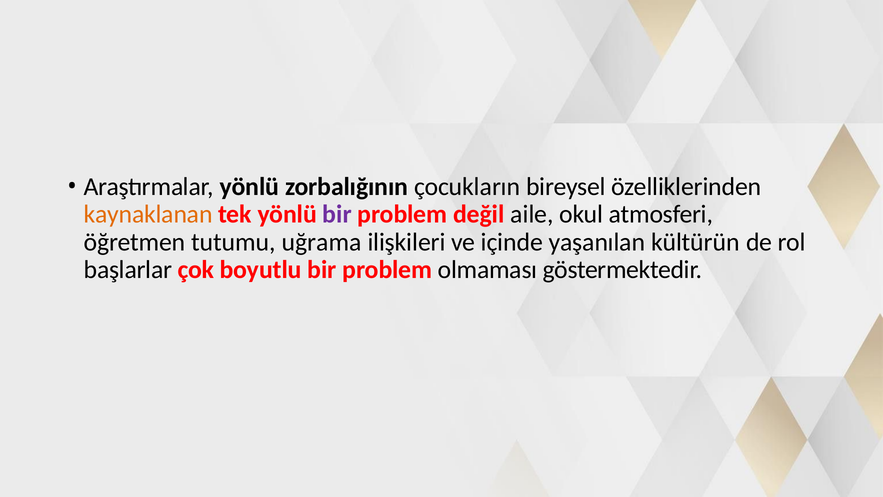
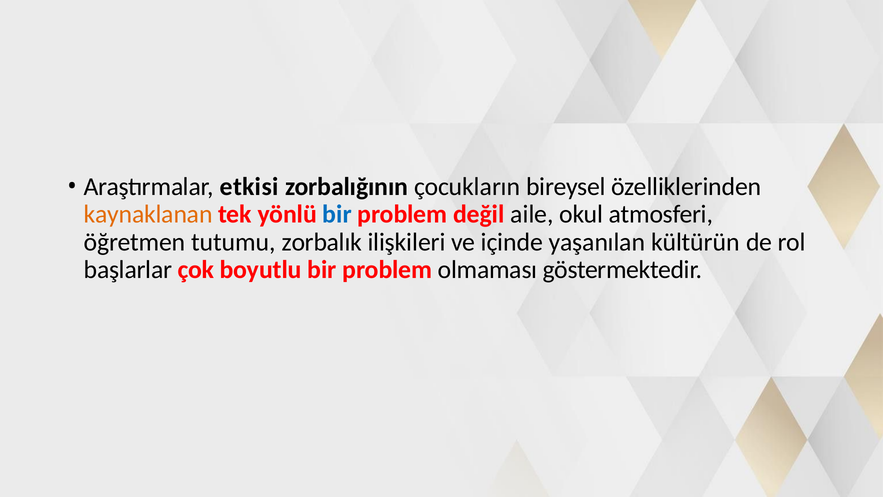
Araştırmalar yönlü: yönlü -> etkisi (249, 186)
bir colour: purple -> blue (337, 214)
uğrama: uğrama -> zorbalık (322, 242)
